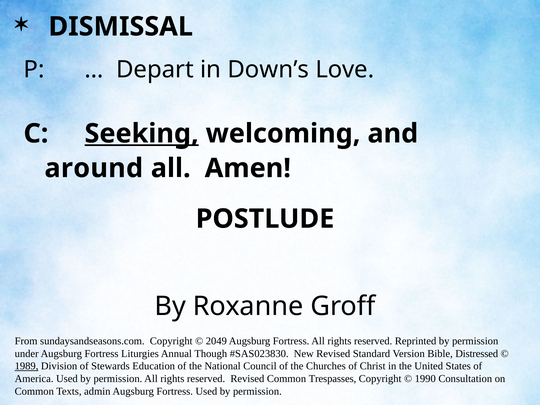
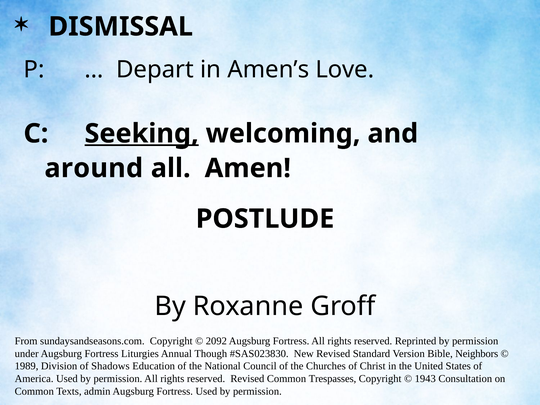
Down’s: Down’s -> Amen’s (268, 70)
2049: 2049 -> 2092 (216, 341)
Distressed: Distressed -> Neighbors (477, 354)
1989 underline: present -> none (27, 366)
Stewards: Stewards -> Shadows (110, 366)
1990: 1990 -> 1943 (425, 379)
